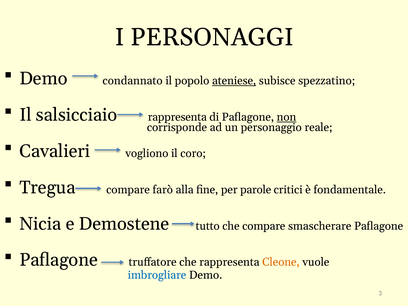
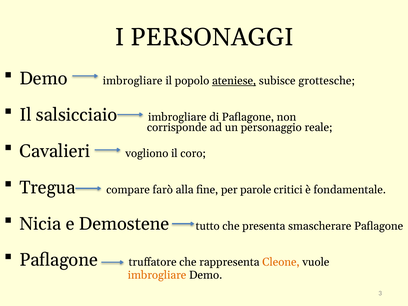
Demo condannato: condannato -> imbrogliare (133, 81)
spezzatino: spezzatino -> grottesche (327, 81)
salsicciaio rappresenta: rappresenta -> imbrogliare (177, 117)
non underline: present -> none (287, 117)
che compare: compare -> presenta (264, 226)
imbrogliare colour: blue -> orange (157, 275)
